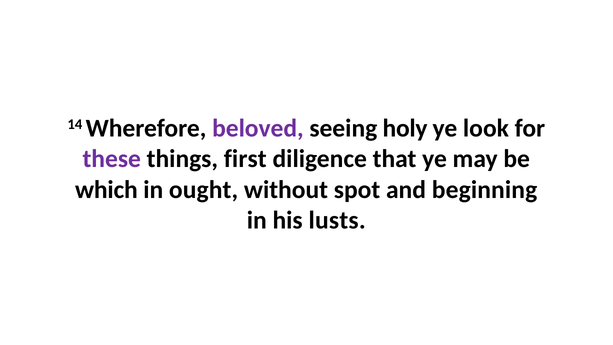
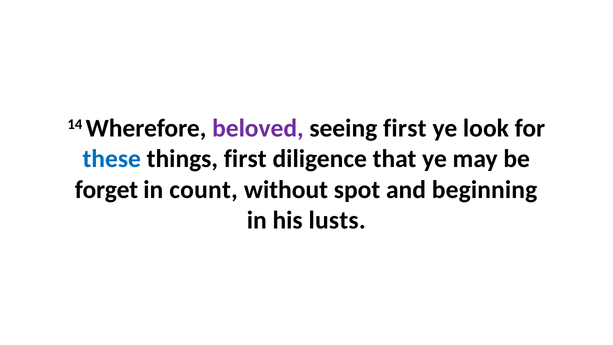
seeing holy: holy -> first (405, 128)
these colour: purple -> blue (112, 159)
which: which -> forget (106, 189)
ought: ought -> count (203, 189)
